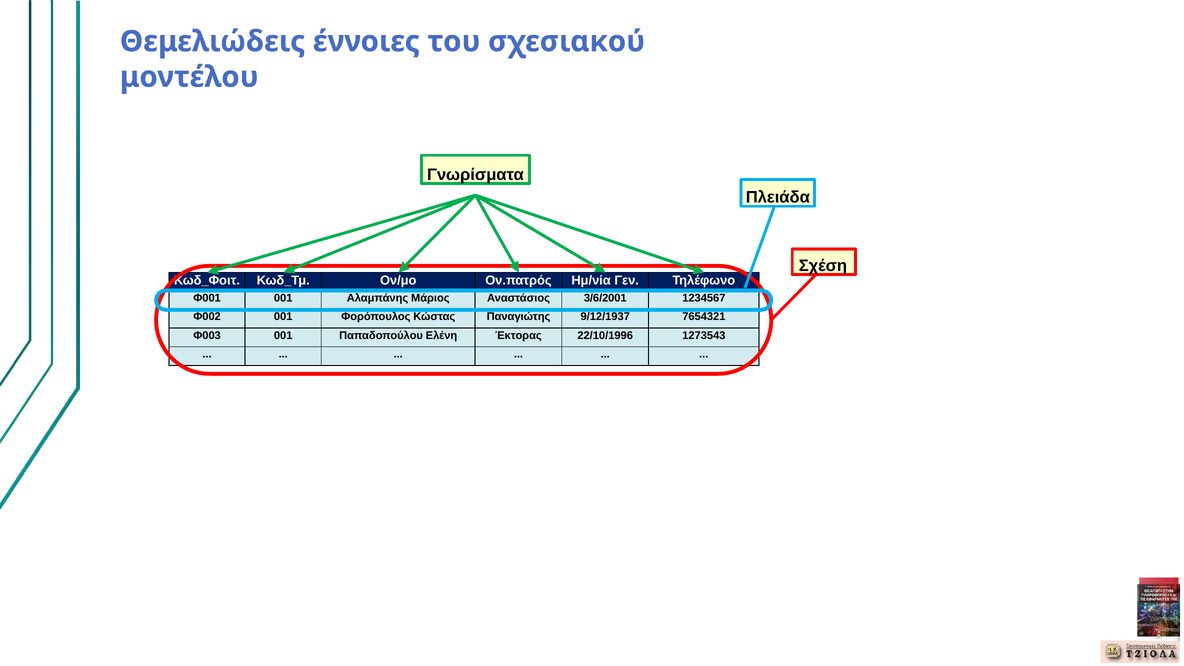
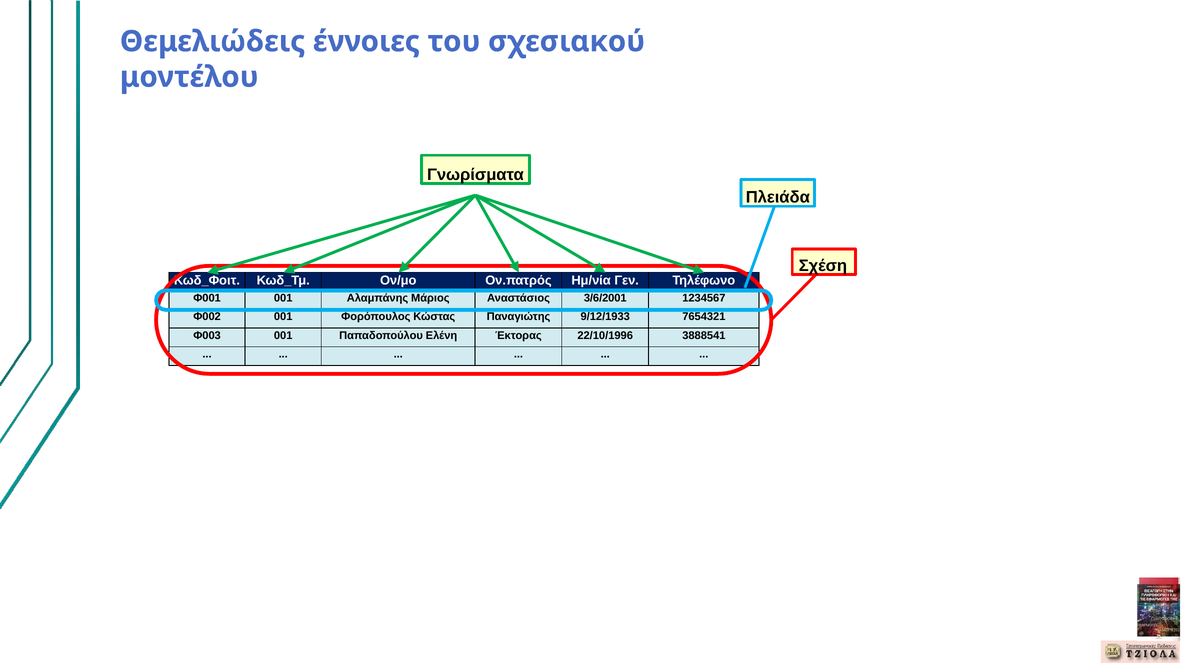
9/12/1937: 9/12/1937 -> 9/12/1933 (605, 317)
1273543: 1273543 -> 3888541 (704, 335)
